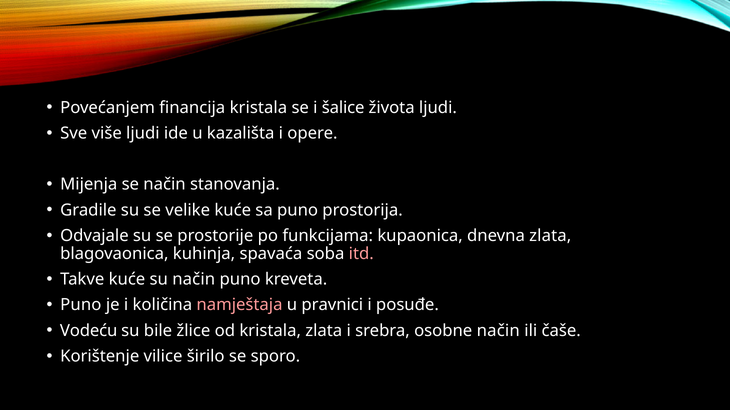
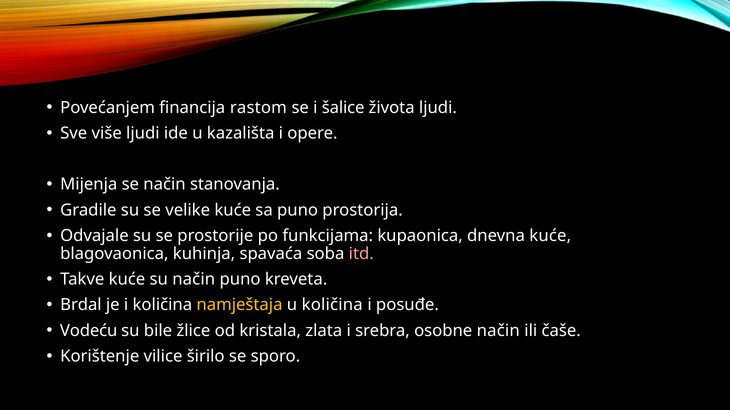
financija kristala: kristala -> rastom (258, 108)
dnevna zlata: zlata -> kuće (550, 236)
Puno: Puno -> Brdal (81, 305)
namještaja colour: pink -> yellow (240, 305)
u pravnici: pravnici -> količina (332, 305)
